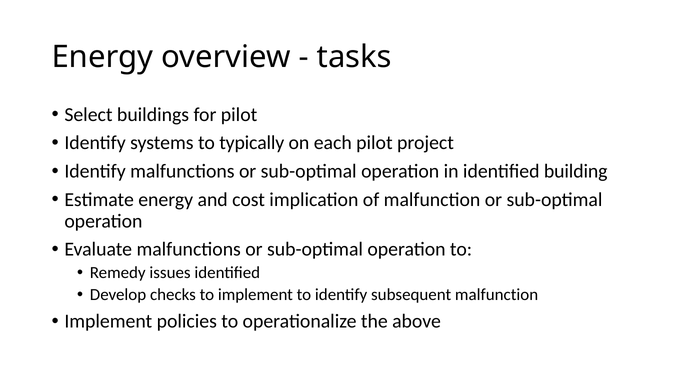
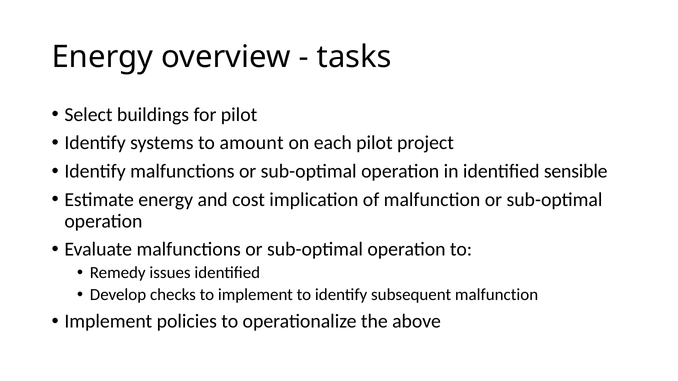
typically: typically -> amount (252, 143)
building: building -> sensible (576, 171)
